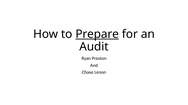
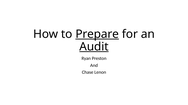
Audit underline: none -> present (94, 47)
